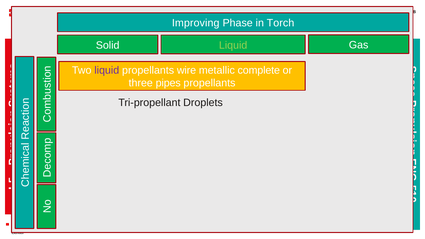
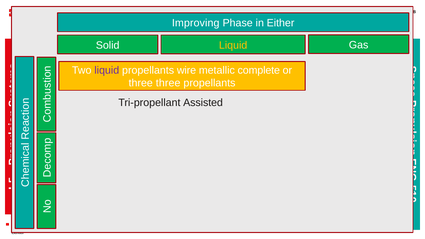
Torch: Torch -> Either (281, 23)
Liquid colour: light green -> yellow (233, 45)
three pipes: pipes -> three (168, 83)
Droplets: Droplets -> Assisted (203, 103)
